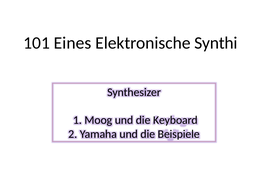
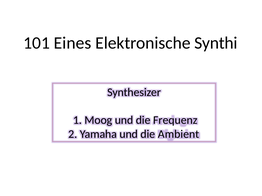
Keyboard: Keyboard -> Frequenz (175, 120)
Beispiele: Beispiele -> Ambient (179, 134)
